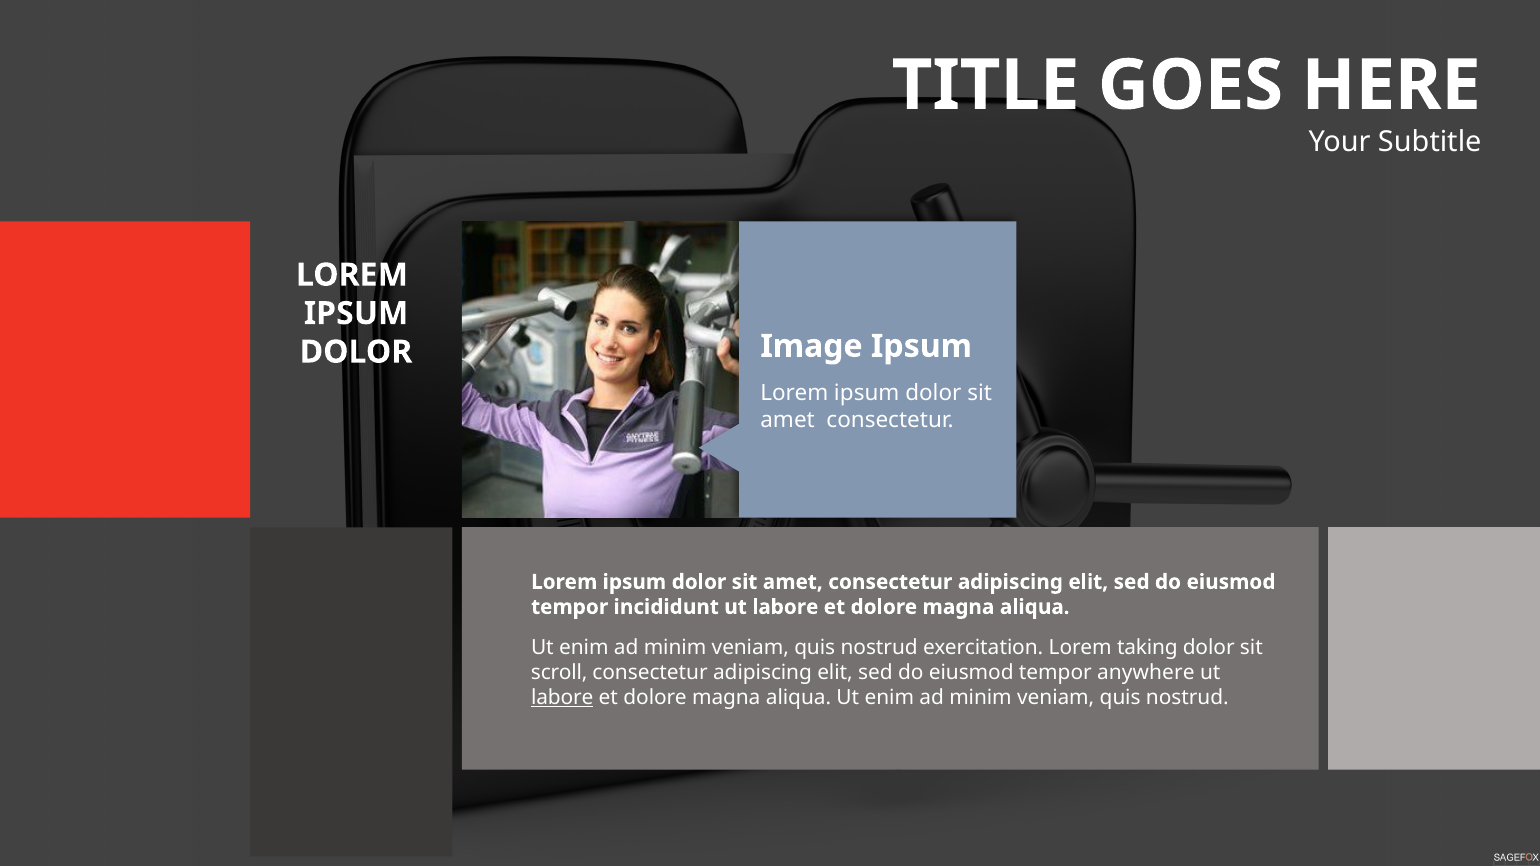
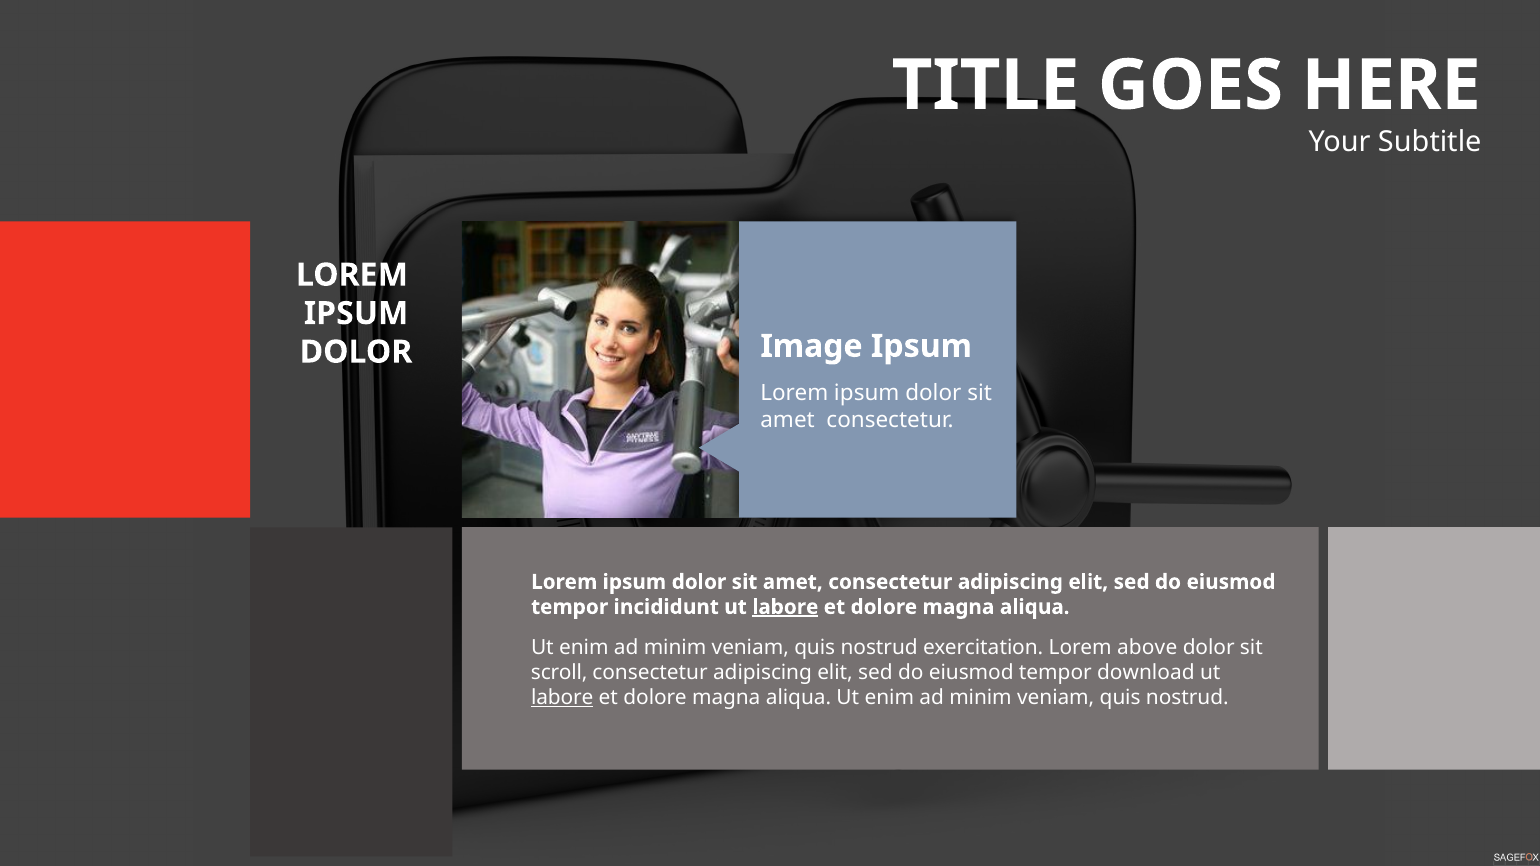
labore underline: none -> present (785, 607)
taking: taking -> above (1147, 648)
anywhere: anywhere -> download (1146, 673)
